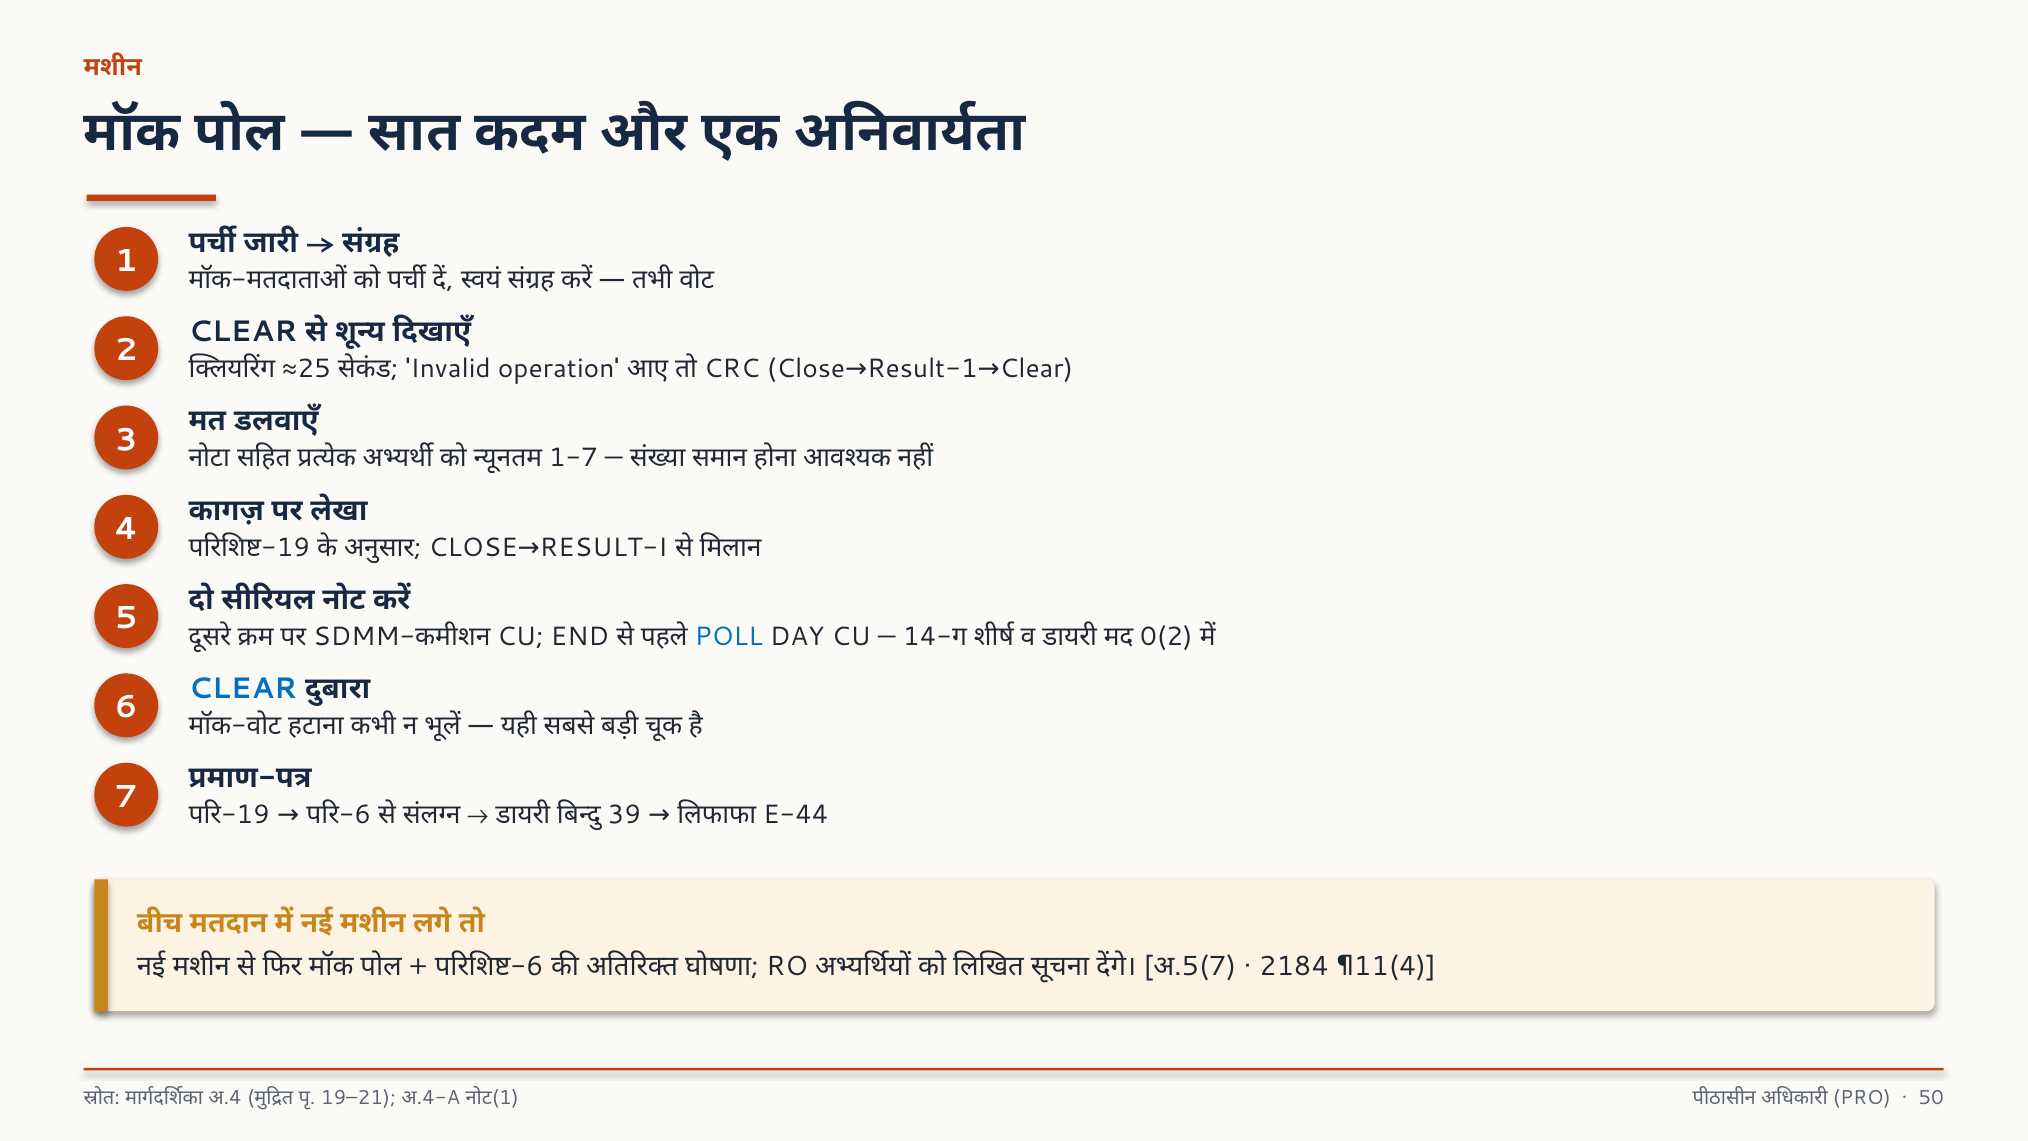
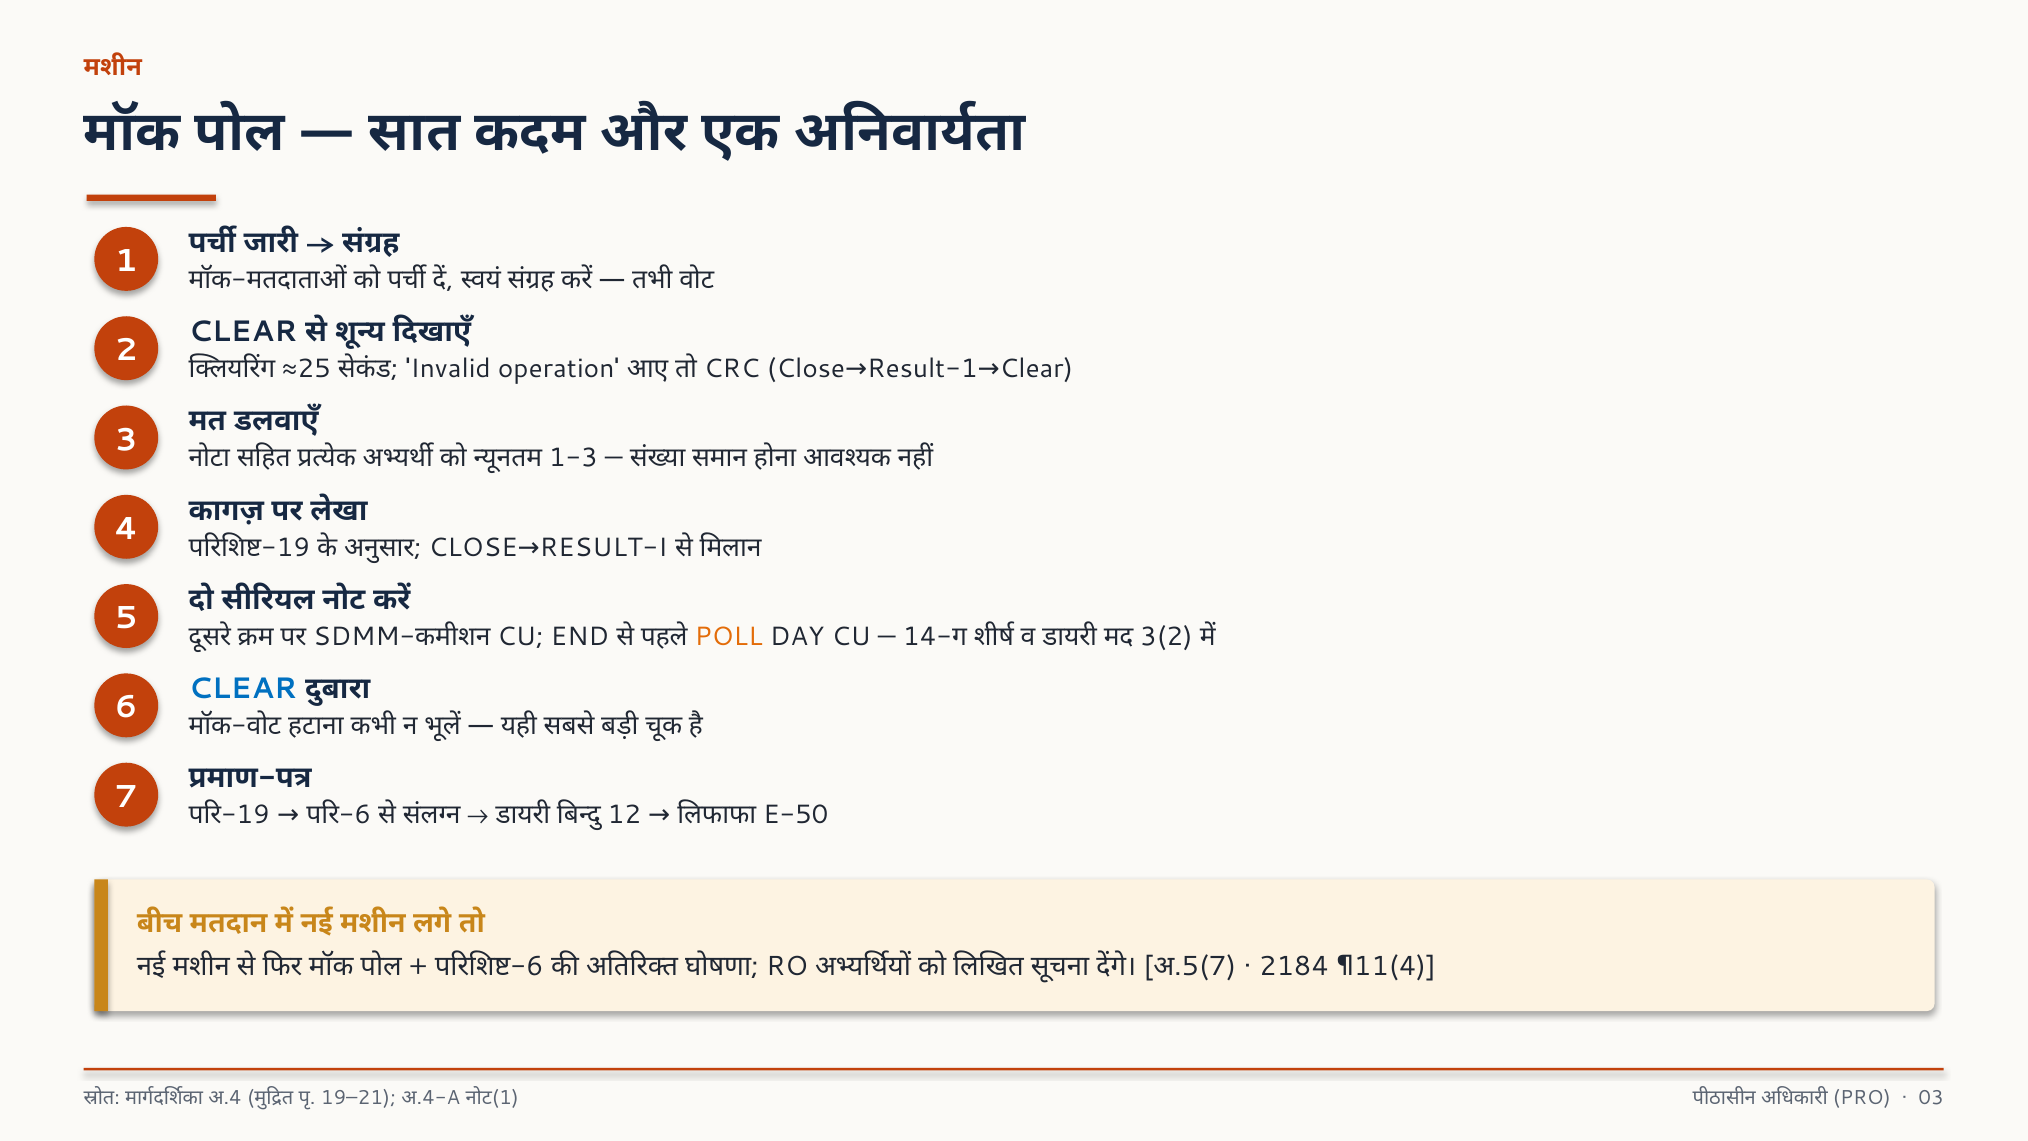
1-7: 1-7 -> 1-3 (573, 458)
POLL colour: blue -> orange (729, 636)
0(2: 0(2 -> 3(2 (1166, 636)
39: 39 -> 12 (624, 815)
E-44: E-44 -> E-50 (796, 815)
50: 50 -> 03 (1931, 1098)
